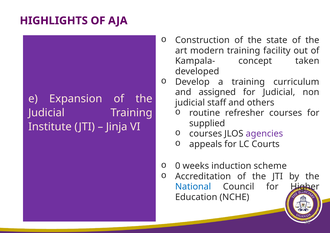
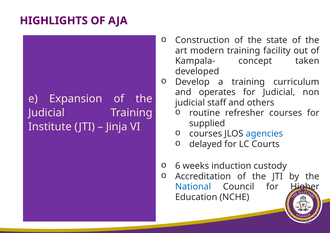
assigned: assigned -> operates (217, 92)
agencies colour: purple -> blue (264, 134)
appeals: appeals -> delayed (206, 144)
0: 0 -> 6 (178, 166)
scheme: scheme -> custody (270, 166)
